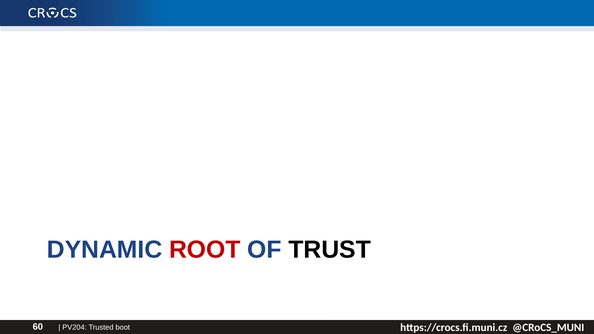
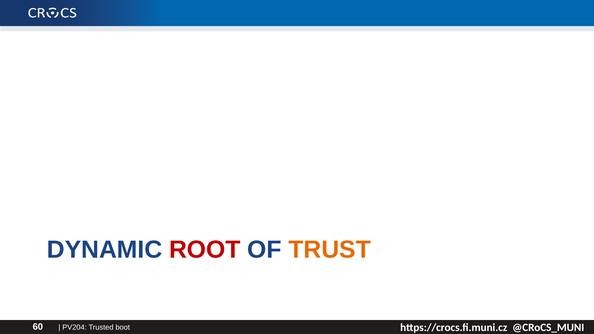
TRUST colour: black -> orange (330, 250)
